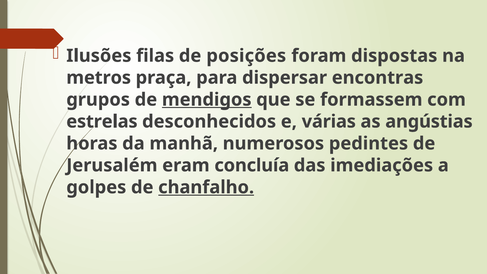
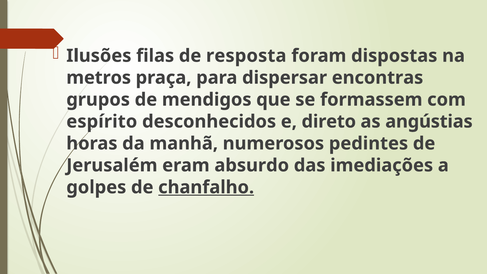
posições: posições -> resposta (246, 56)
mendigos underline: present -> none (207, 100)
estrelas: estrelas -> espírito (102, 122)
várias: várias -> direto (329, 122)
concluía: concluía -> absurdo (252, 165)
